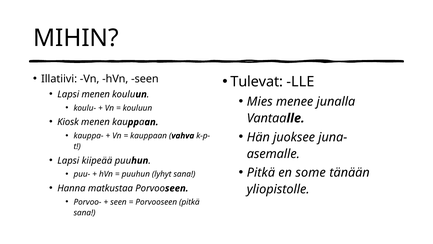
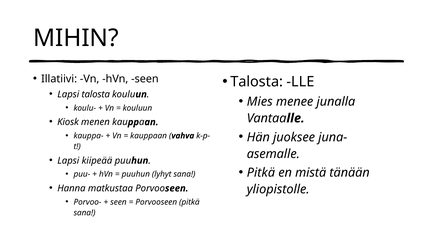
Tulevat: Tulevat -> Talosta (257, 82)
Lapsi menen: menen -> talosta (96, 94)
some: some -> mistä (311, 172)
